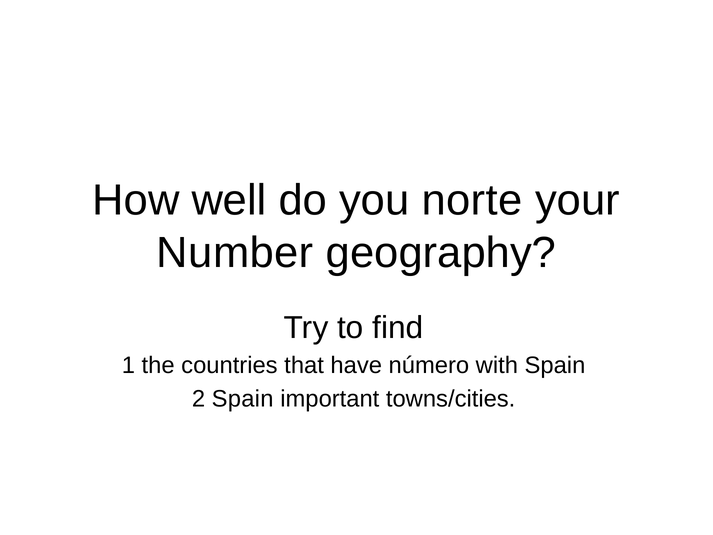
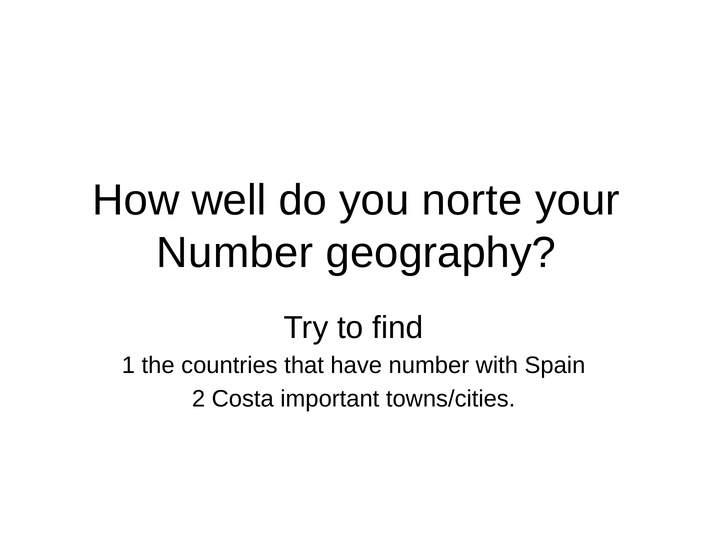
have número: número -> number (429, 365)
2 Spain: Spain -> Costa (243, 399)
